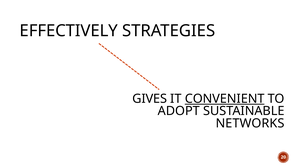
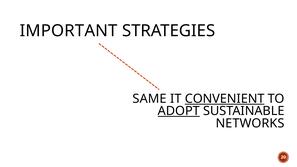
EFFECTIVELY: EFFECTIVELY -> IMPORTANT (69, 31)
GIVES: GIVES -> SAME (150, 99)
ADOPT underline: none -> present (179, 111)
